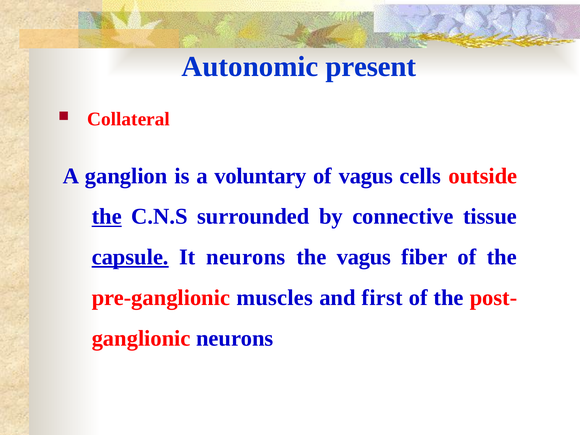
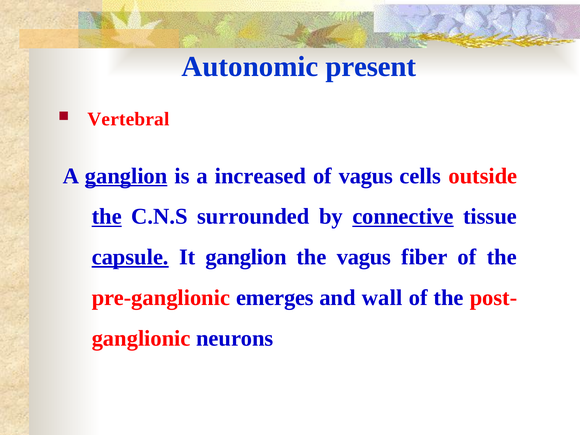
Collateral: Collateral -> Vertebral (128, 119)
ganglion underline: none -> present (126, 176)
voluntary: voluntary -> increased (260, 176)
connective underline: none -> present (403, 217)
It neurons: neurons -> ganglion (246, 257)
muscles: muscles -> emerges (275, 298)
first: first -> wall (382, 298)
